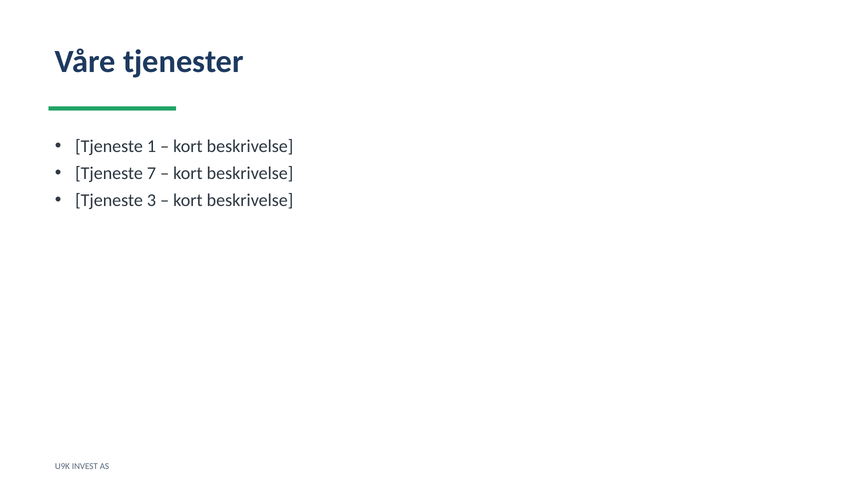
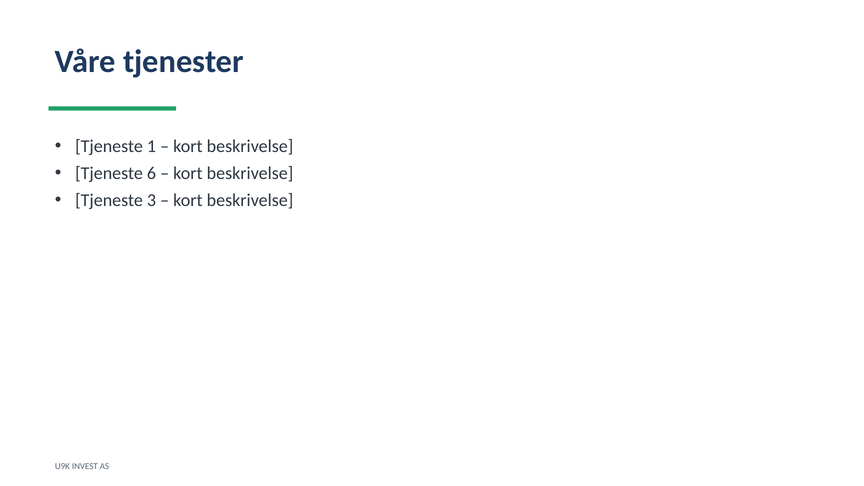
7: 7 -> 6 (151, 173)
